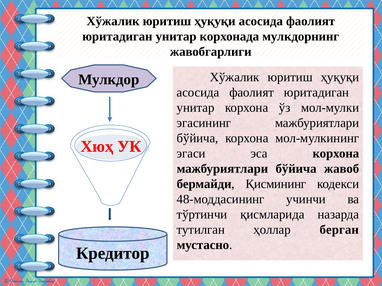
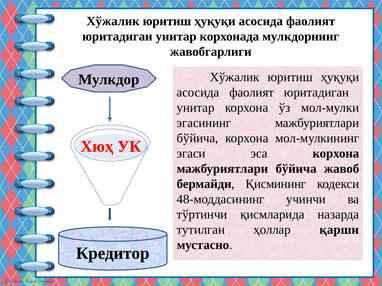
берган: берган -> қарши (339, 230)
